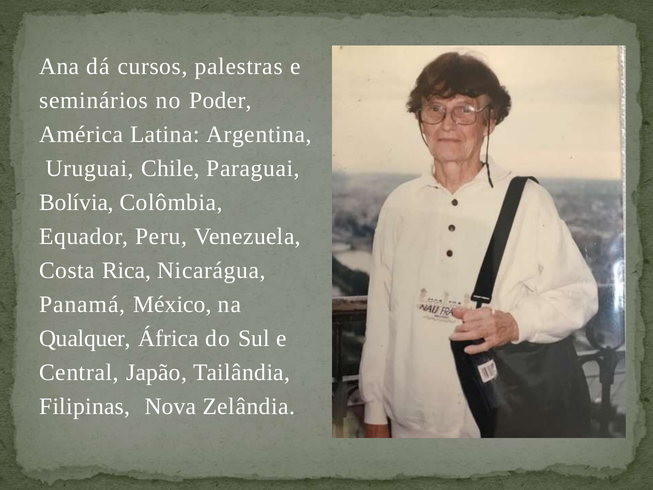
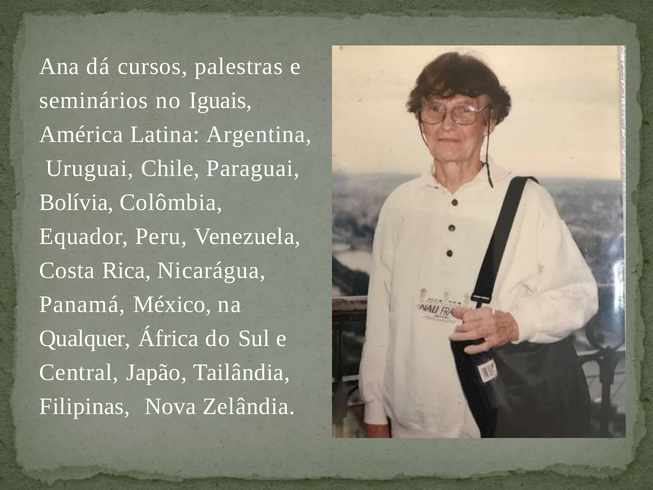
Poder: Poder -> Iguais (221, 101)
